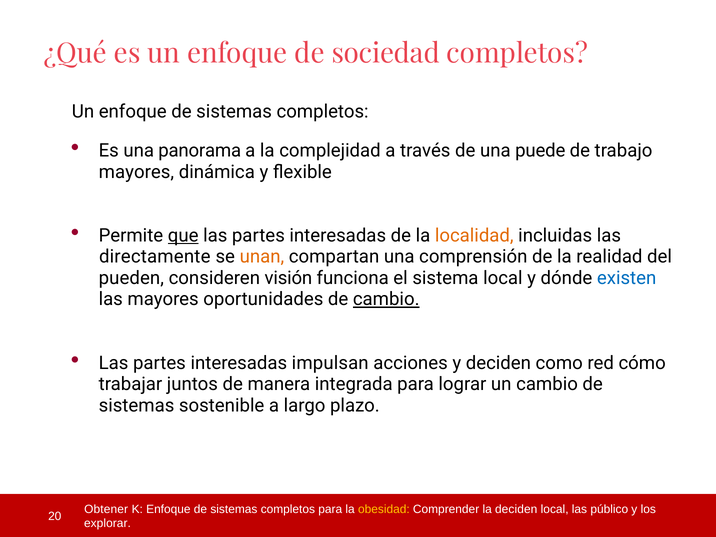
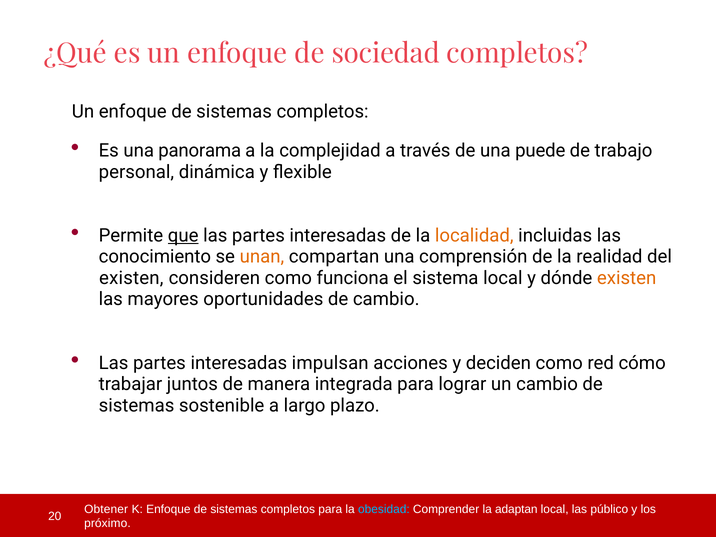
mayores: mayores -> personal (136, 172)
directamente: directamente -> conocimiento (155, 257)
pueden: pueden -> existen (131, 278)
consideren visión: visión -> como (288, 278)
existen colour: blue -> orange (627, 278)
cambio underline: present -> none (386, 299)
obesidad colour: yellow -> light blue (384, 509)
la deciden: deciden -> adaptan (516, 509)
explorar: explorar -> próximo (107, 523)
